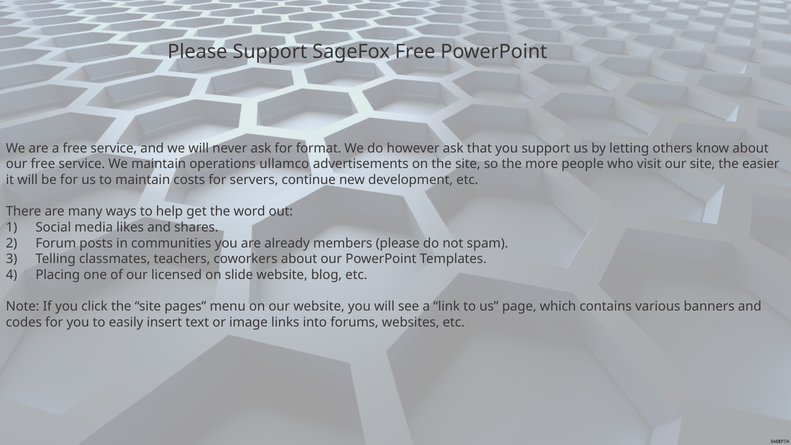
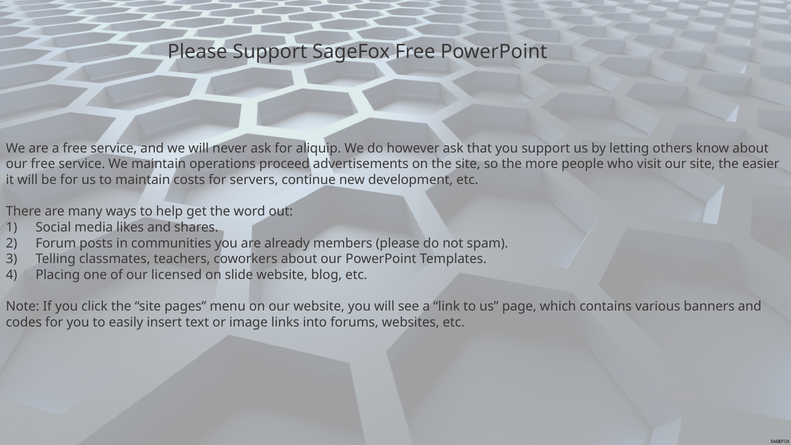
format: format -> aliquip (319, 148)
ullamco: ullamco -> proceed (284, 164)
